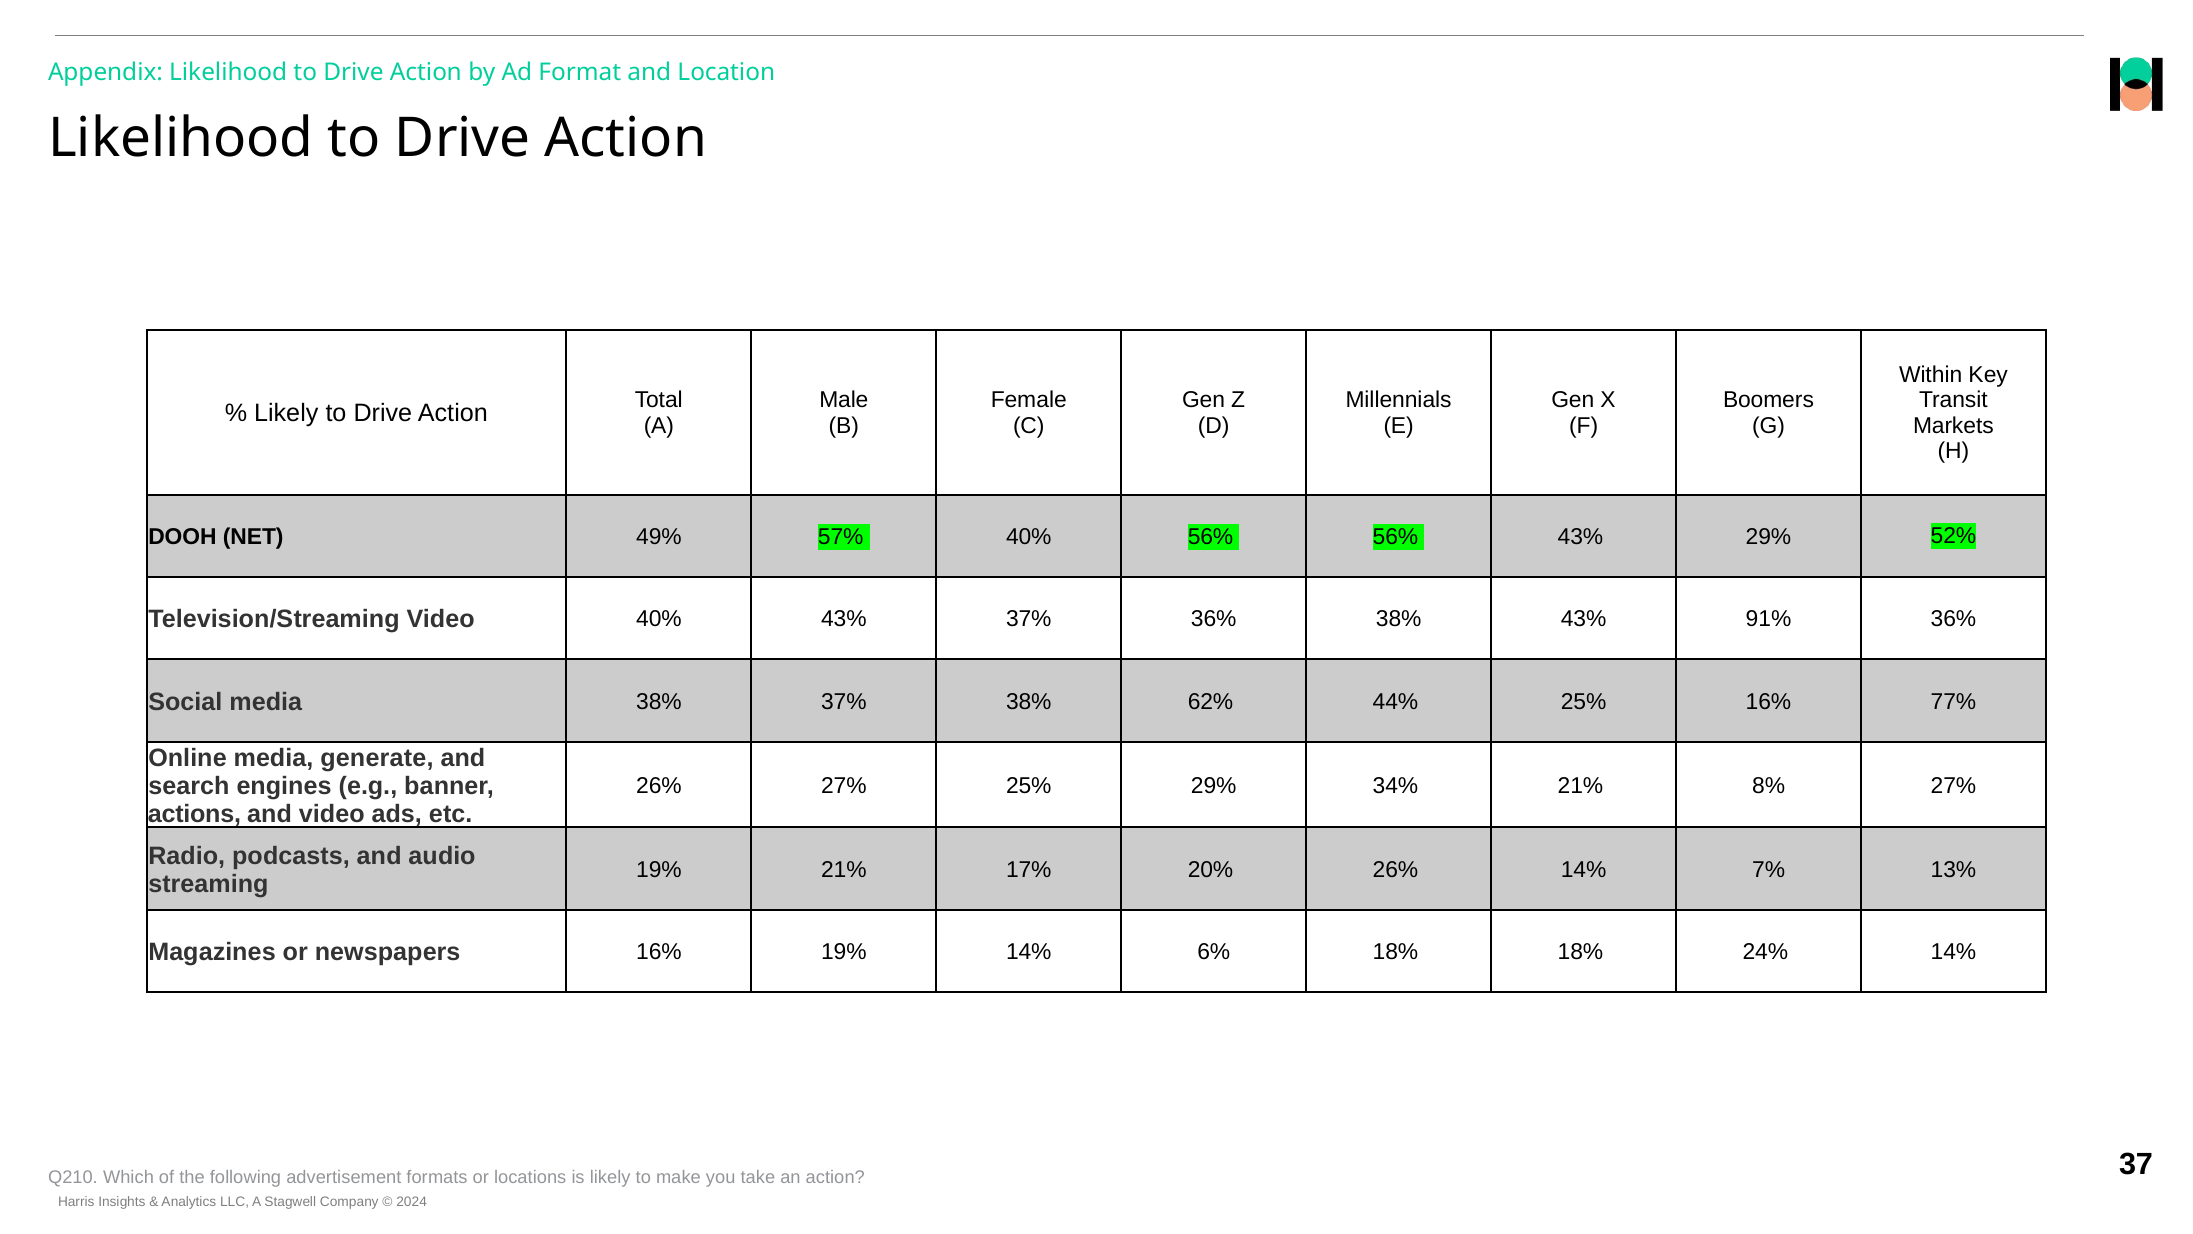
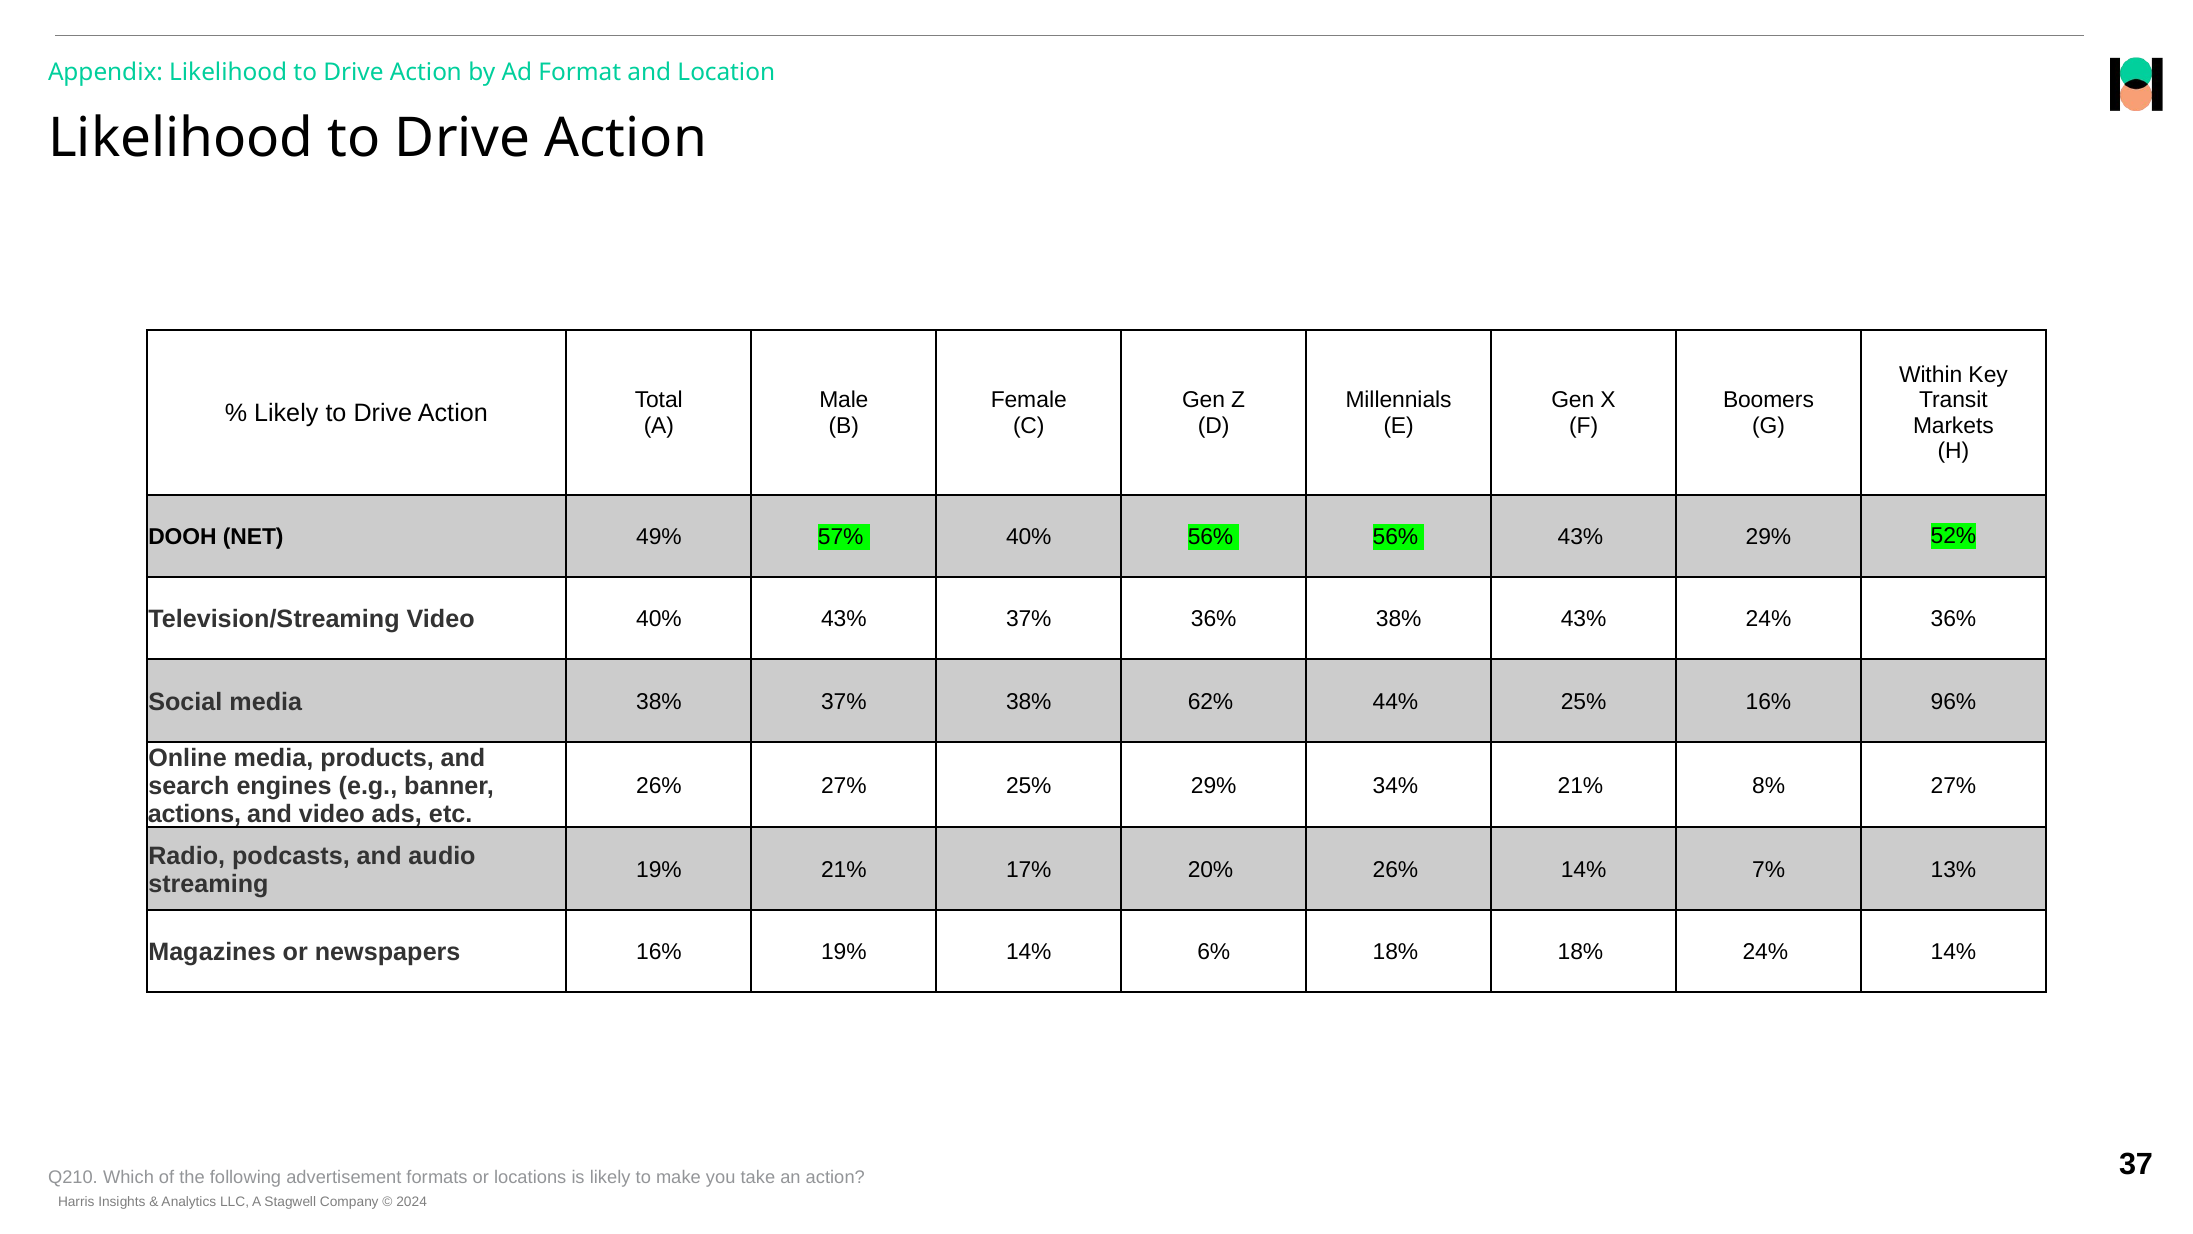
43% 91%: 91% -> 24% (1769, 619)
77%: 77% -> 96% (1953, 701)
generate: generate -> products (377, 758)
